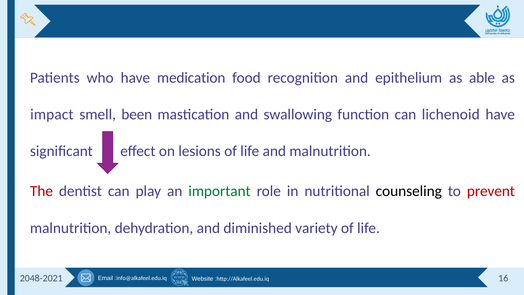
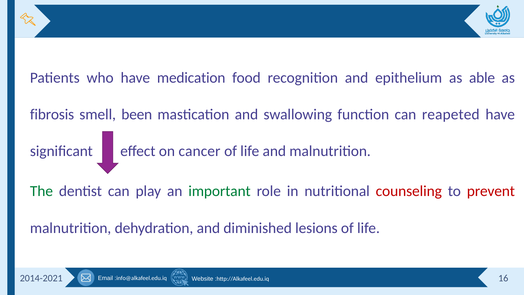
impact: impact -> fibrosis (52, 114)
lichenoid: lichenoid -> reapeted (451, 114)
lesions: lesions -> cancer (199, 151)
The colour: red -> green (41, 191)
counseling colour: black -> red (409, 191)
variety: variety -> lesions (316, 228)
2048-2021: 2048-2021 -> 2014-2021 (41, 278)
